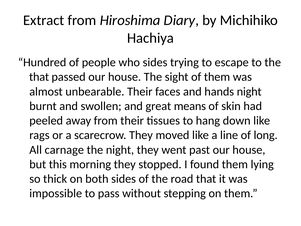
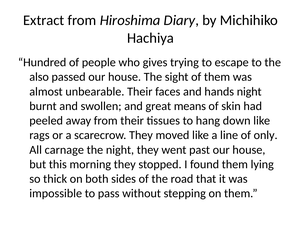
who sides: sides -> gives (155, 62)
that: that -> also (39, 77)
long: long -> only (266, 135)
